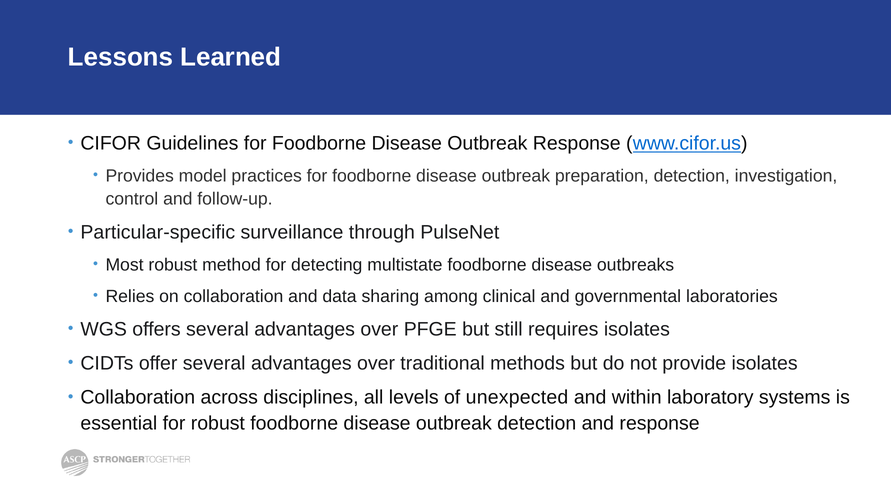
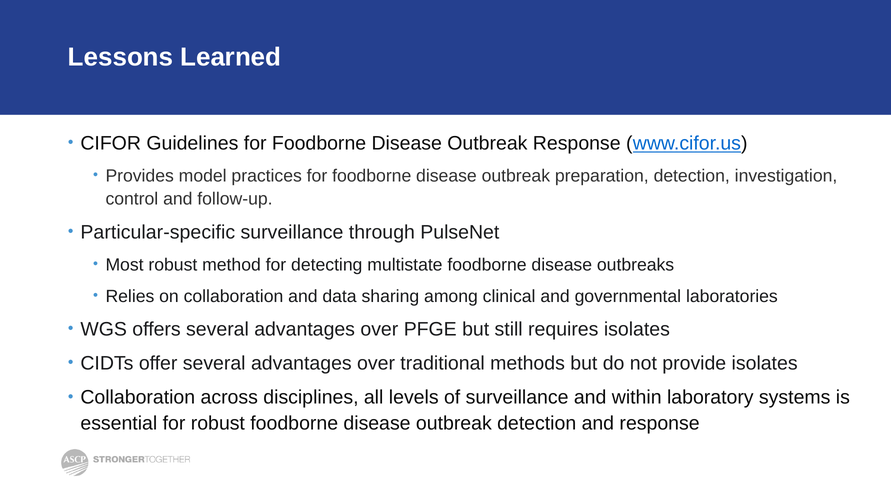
of unexpected: unexpected -> surveillance (517, 398)
